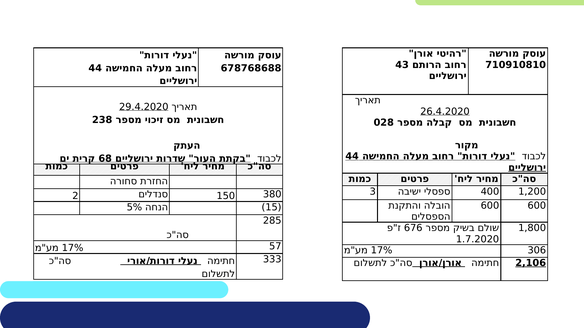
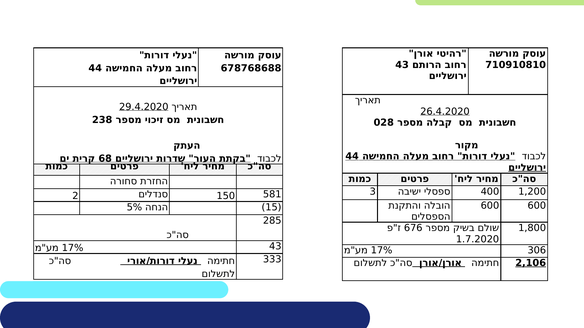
380: 380 -> 581 (272, 195)
57: 57 -> 43 (275, 247)
